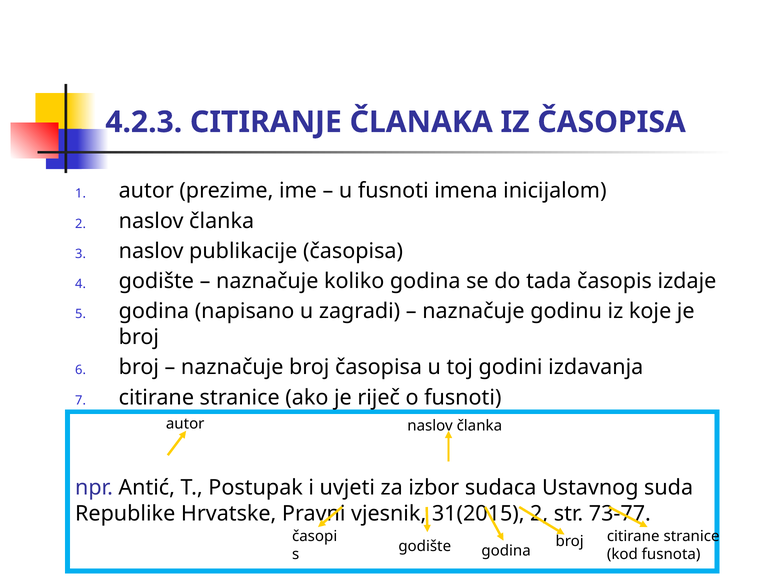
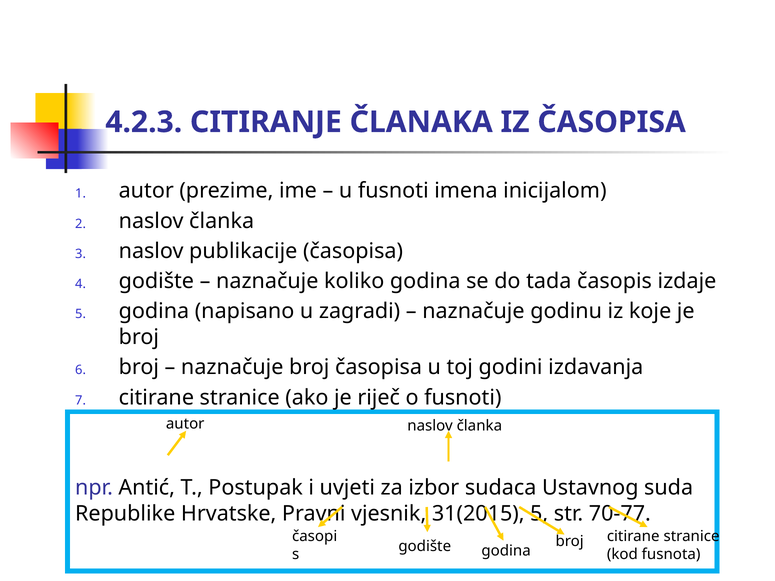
31(2015 2: 2 -> 5 (539, 514)
73-77: 73-77 -> 70-77 (620, 514)
